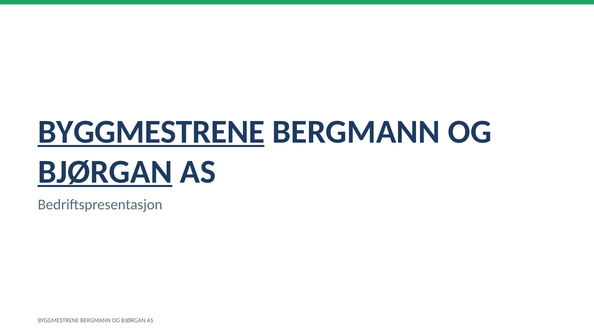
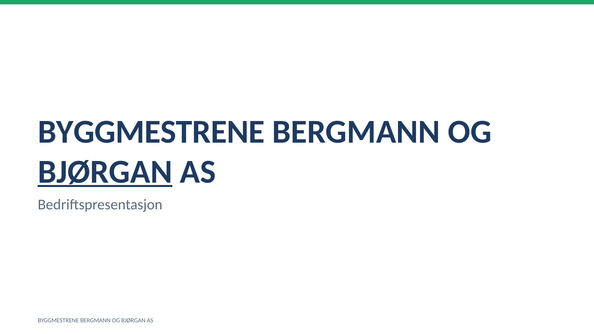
BYGGMESTRENE underline: present -> none (151, 132)
